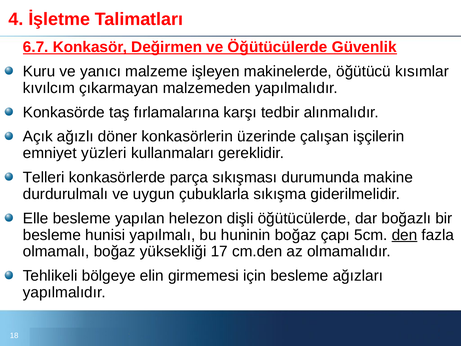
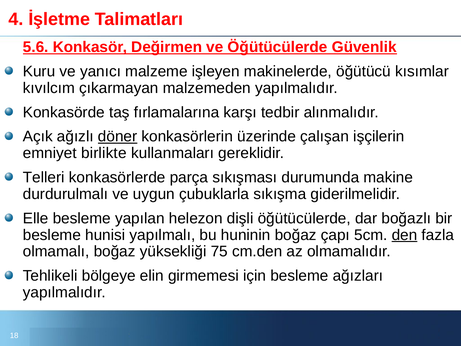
6.7: 6.7 -> 5.6 (36, 47)
döner underline: none -> present (118, 136)
yüzleri: yüzleri -> birlikte (104, 153)
17: 17 -> 75 (219, 251)
